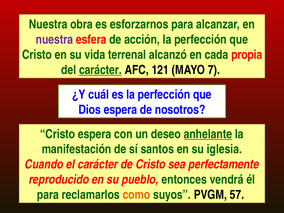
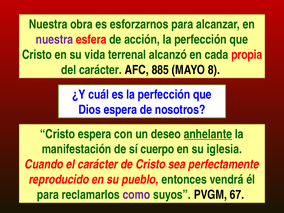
carácter underline: present -> none (100, 70)
121: 121 -> 885 (160, 70)
7: 7 -> 8 (214, 70)
santos: santos -> cuerpo (157, 149)
como colour: orange -> purple (136, 195)
57: 57 -> 67 (237, 195)
